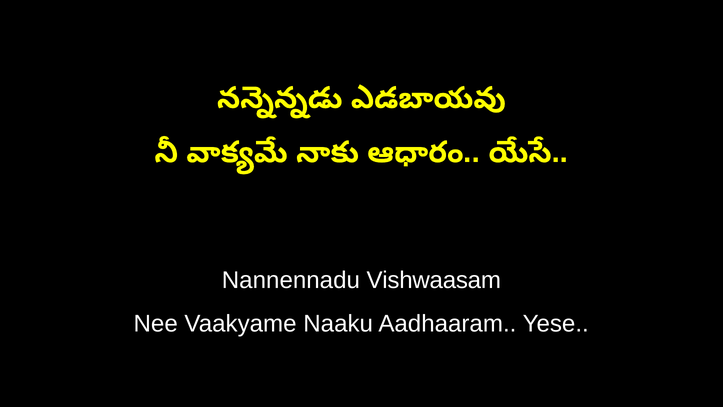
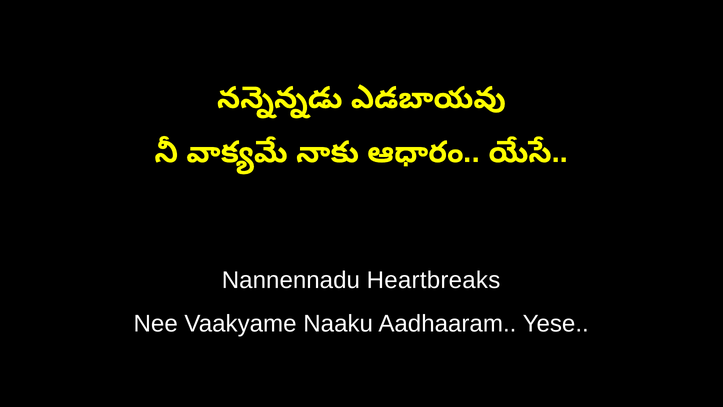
Vishwaasam: Vishwaasam -> Heartbreaks (434, 280)
